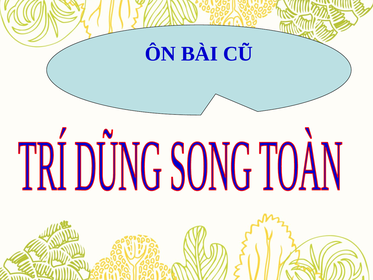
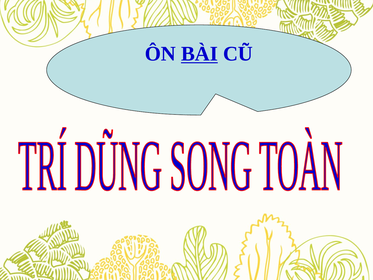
BÀI underline: none -> present (199, 54)
